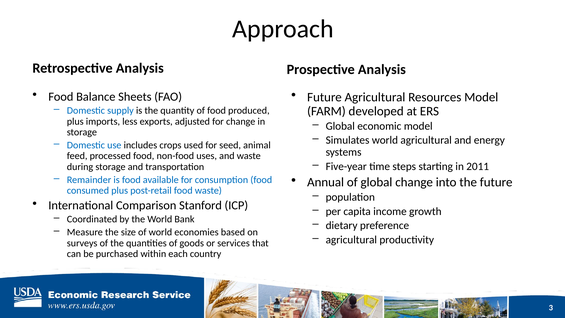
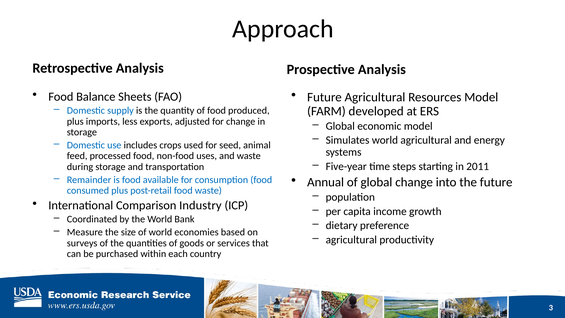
Stanford: Stanford -> Industry (200, 205)
